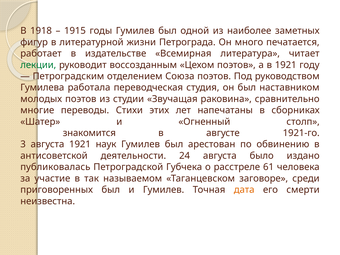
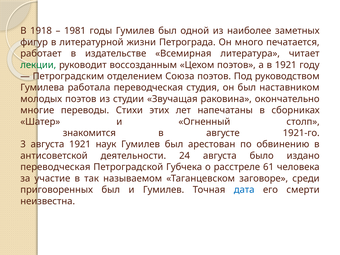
1915: 1915 -> 1981 (75, 31)
сравнительно: сравнительно -> окончательно (287, 99)
публиковалась: публиковалась -> переводческая (55, 167)
дата colour: orange -> blue (244, 190)
